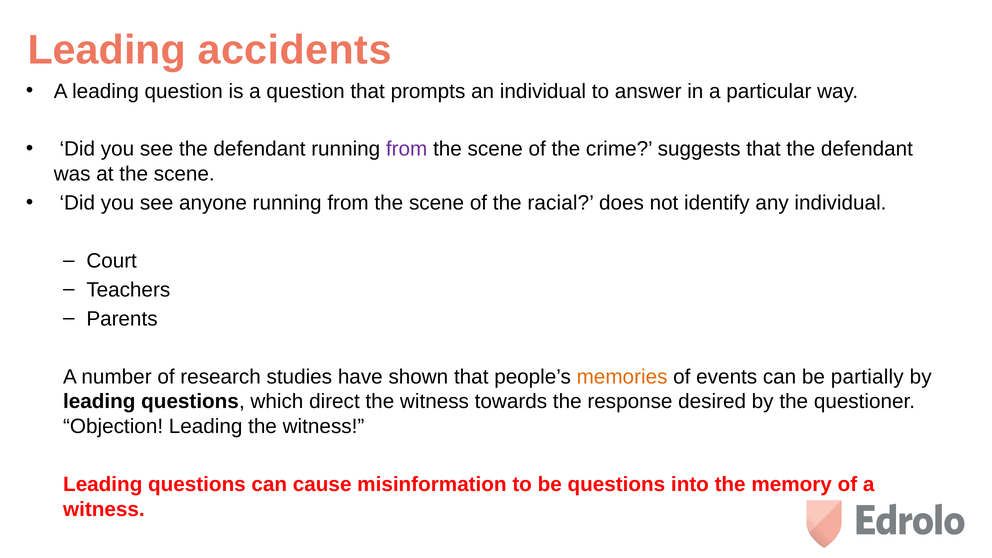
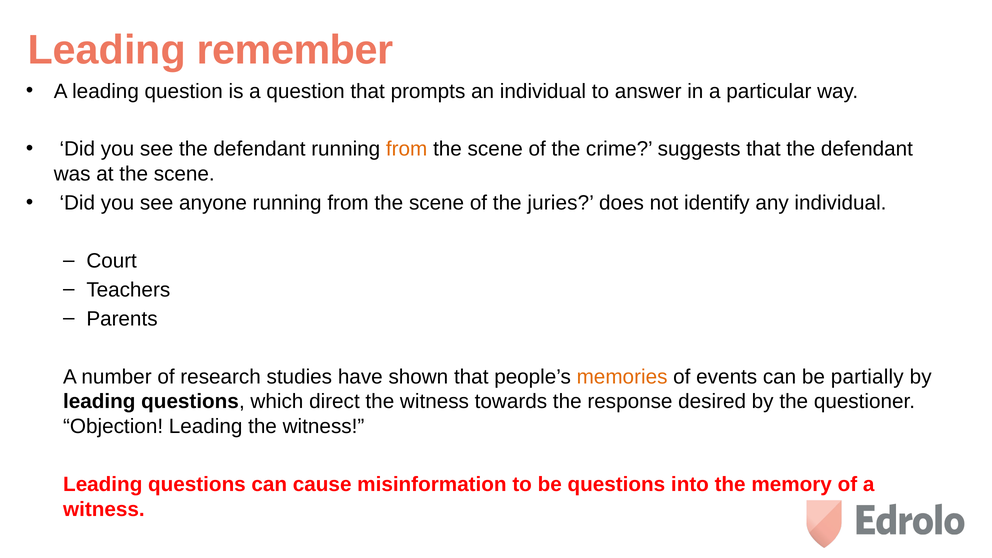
accidents: accidents -> remember (295, 50)
from colour: purple -> orange (407, 149)
racial: racial -> juries (561, 203)
